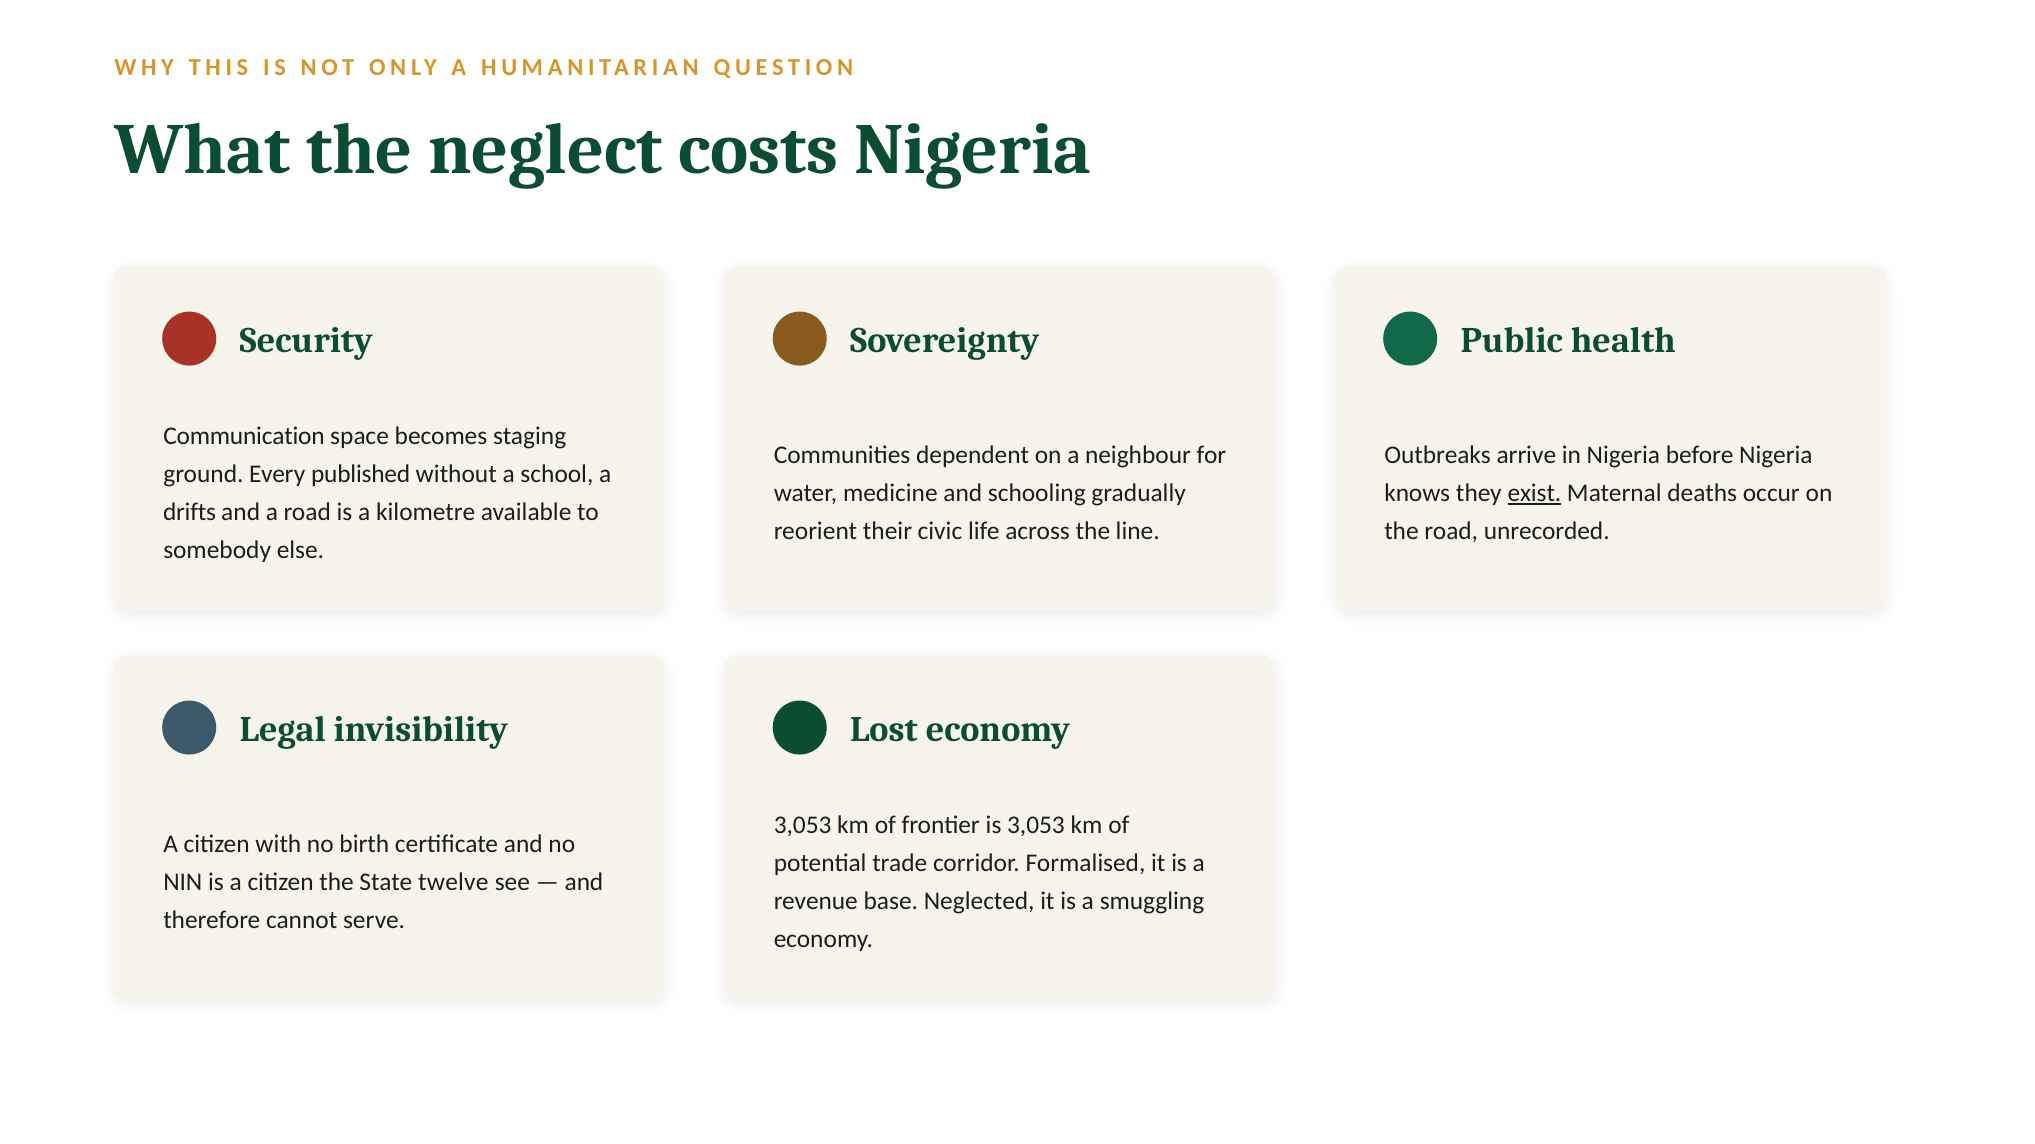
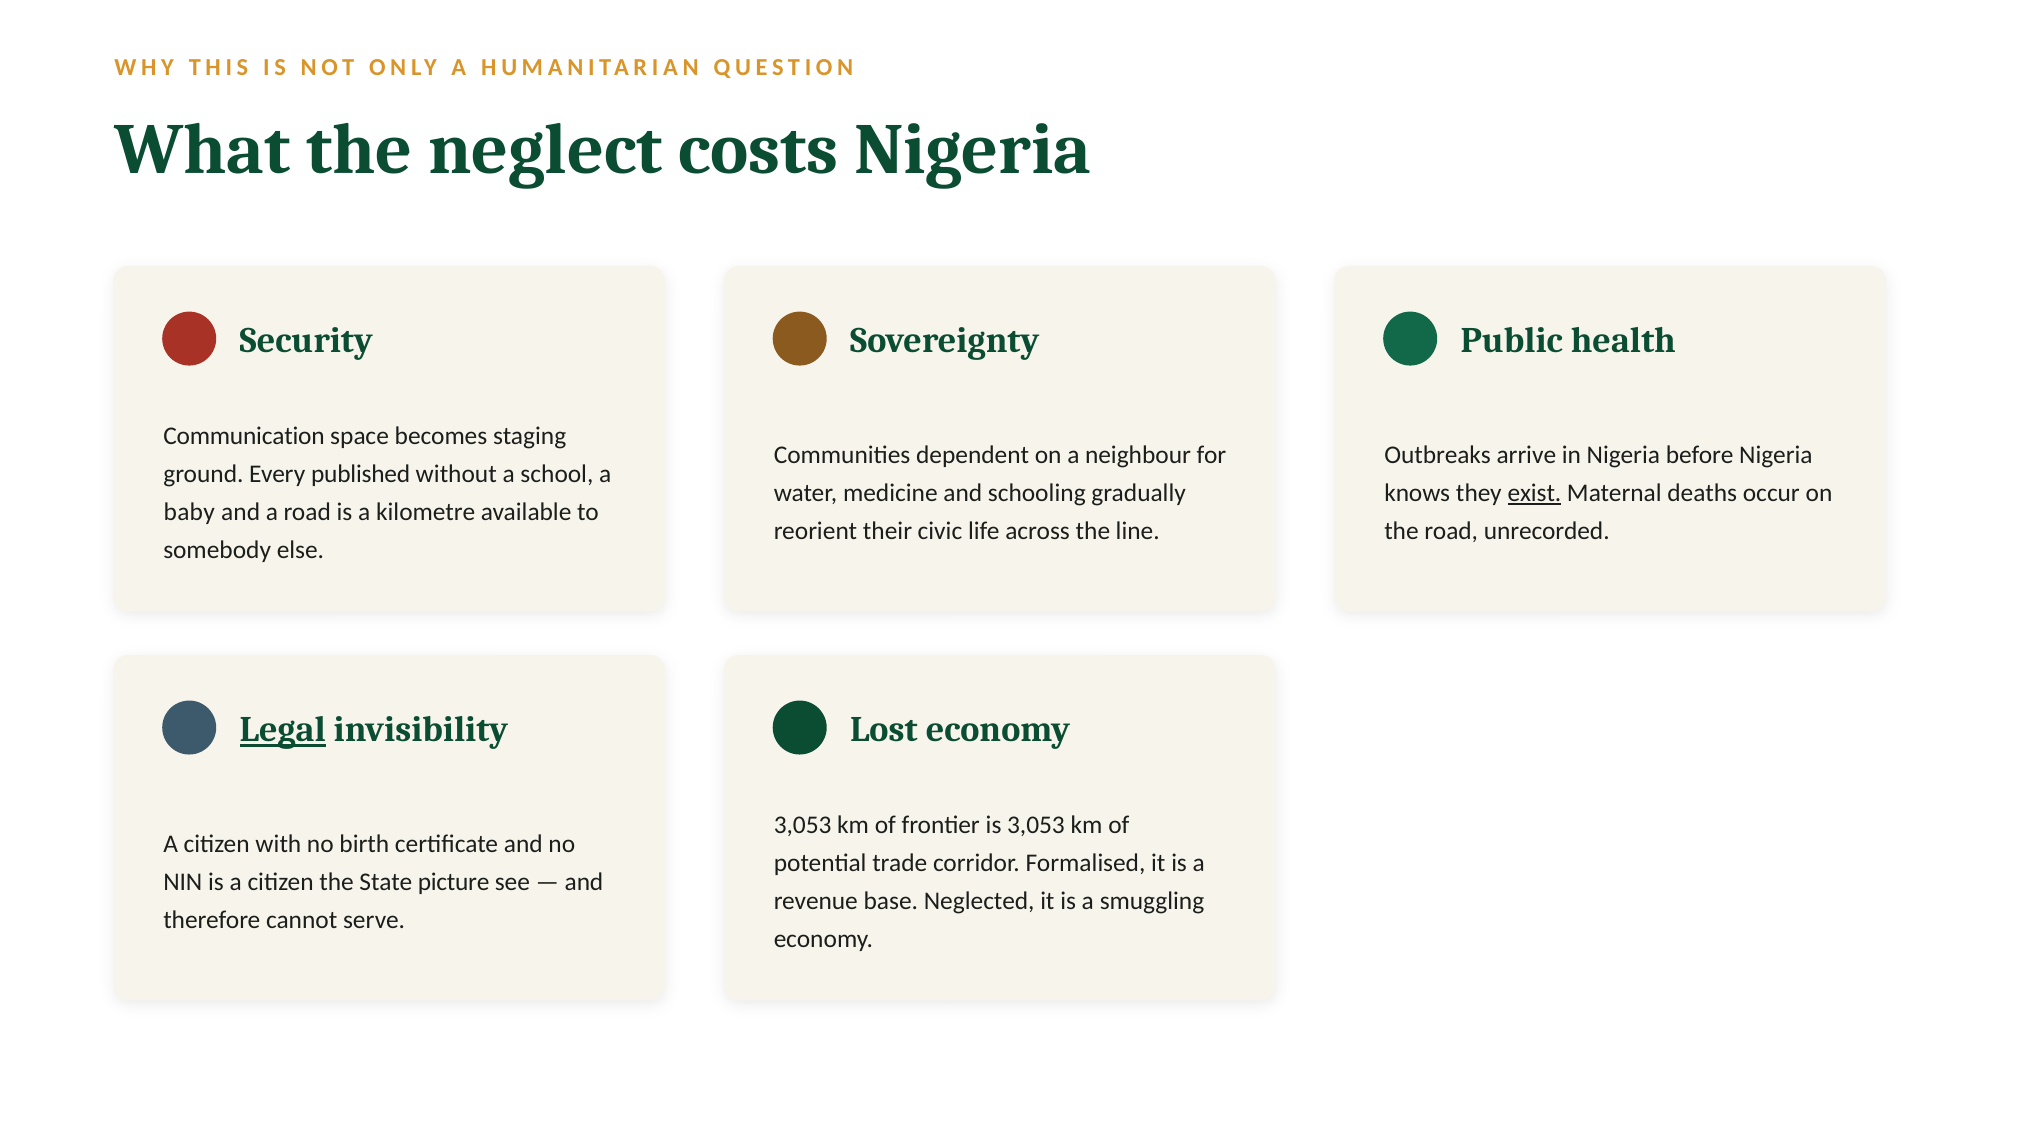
drifts: drifts -> baby (189, 512)
Legal underline: none -> present (283, 730)
twelve: twelve -> picture (454, 882)
